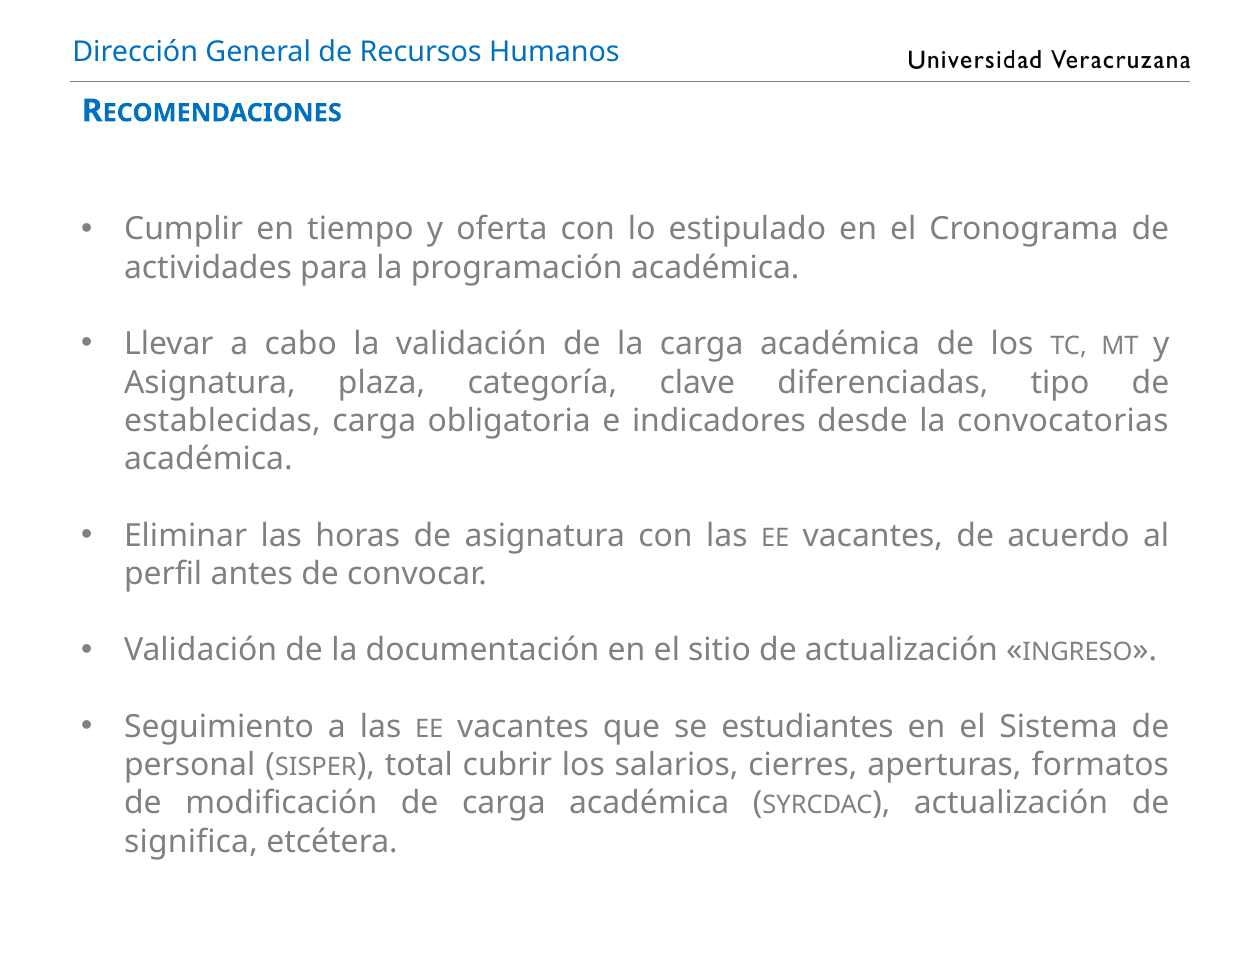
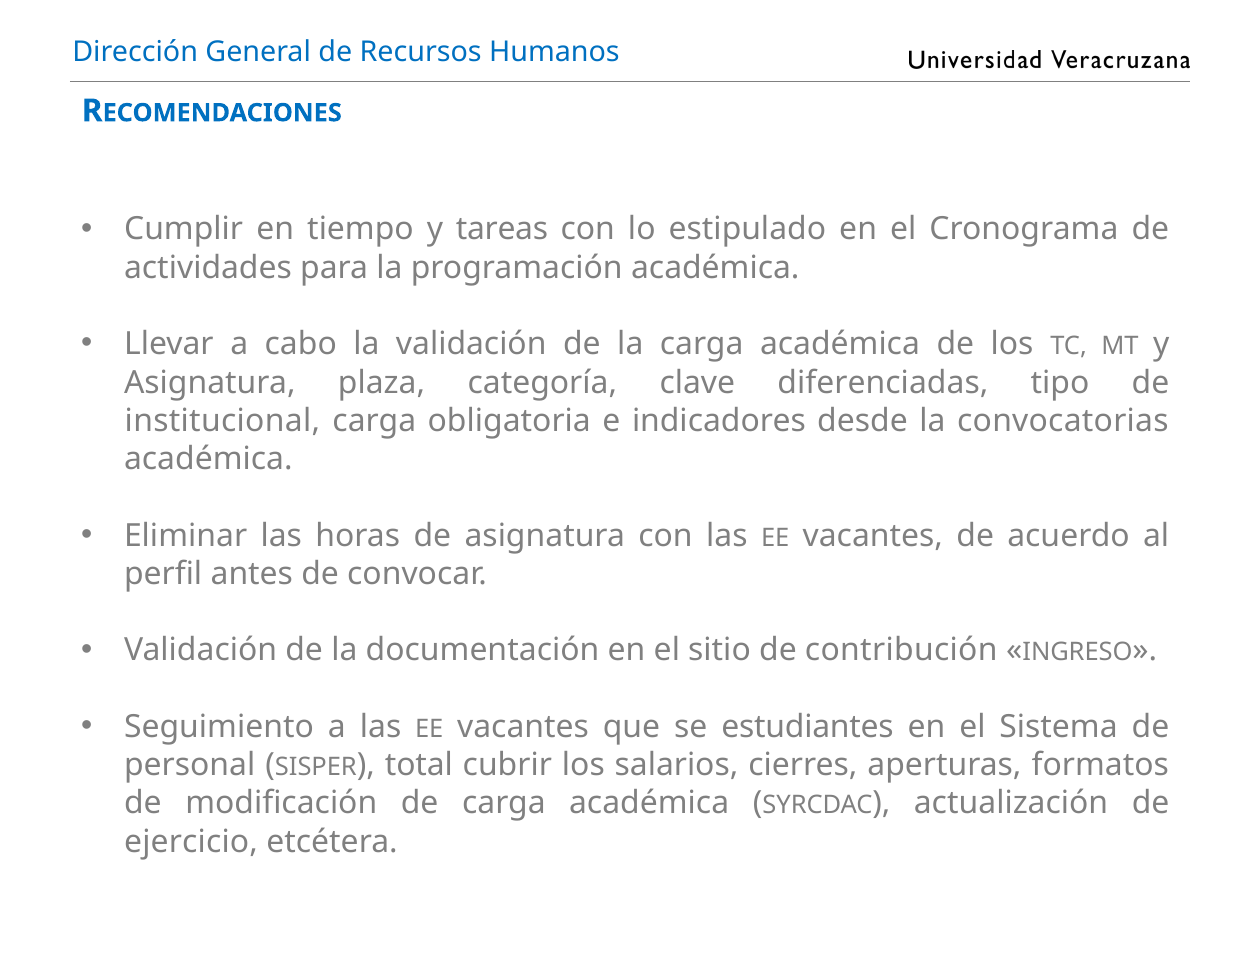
oferta: oferta -> tareas (502, 229)
establecidas: establecidas -> institucional (222, 421)
de actualización: actualización -> contribución (901, 650)
significa: significa -> ejercicio (191, 841)
